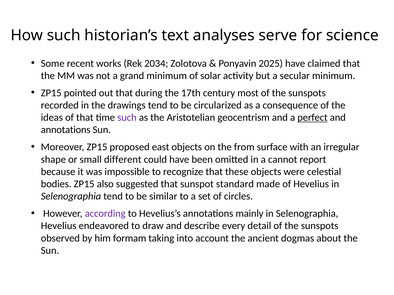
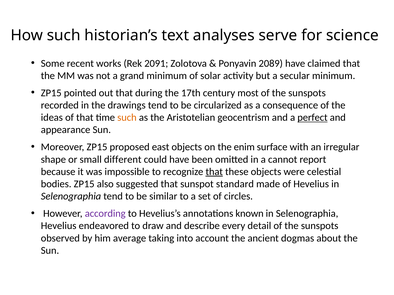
2034: 2034 -> 2091 (156, 63)
2025: 2025 -> 2089 (271, 63)
such colour: purple -> orange (127, 118)
annotations: annotations -> appearance (66, 130)
from: from -> enim (244, 147)
that underline: none -> present (214, 172)
mainly: mainly -> known (250, 214)
formam: formam -> average (130, 239)
